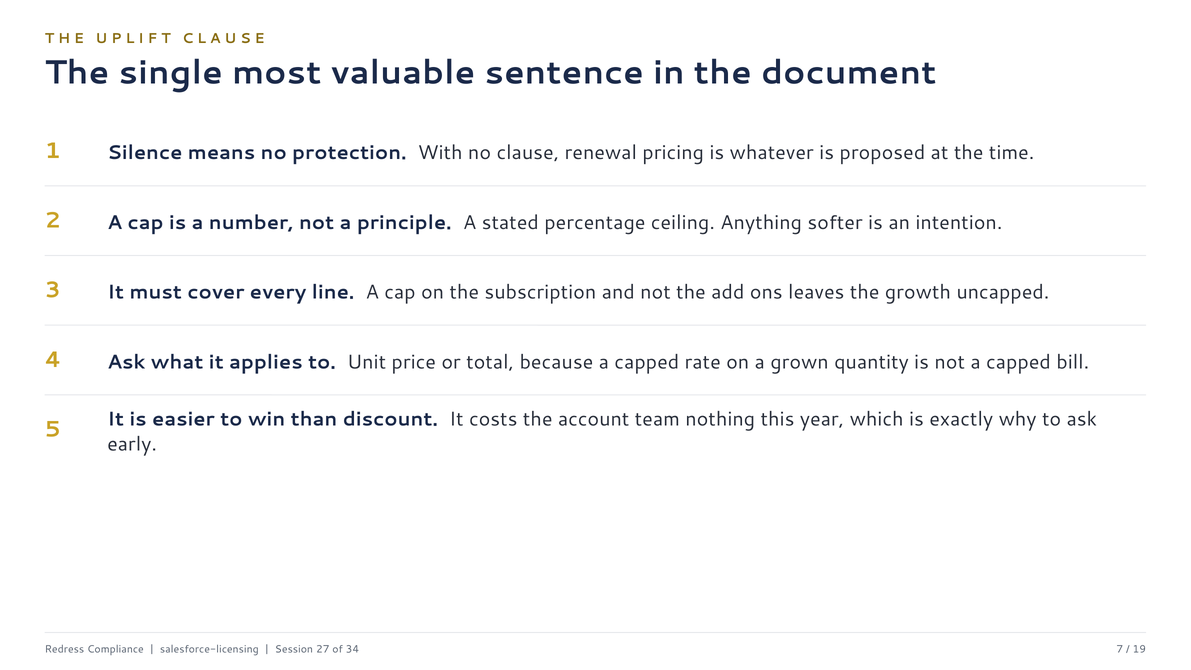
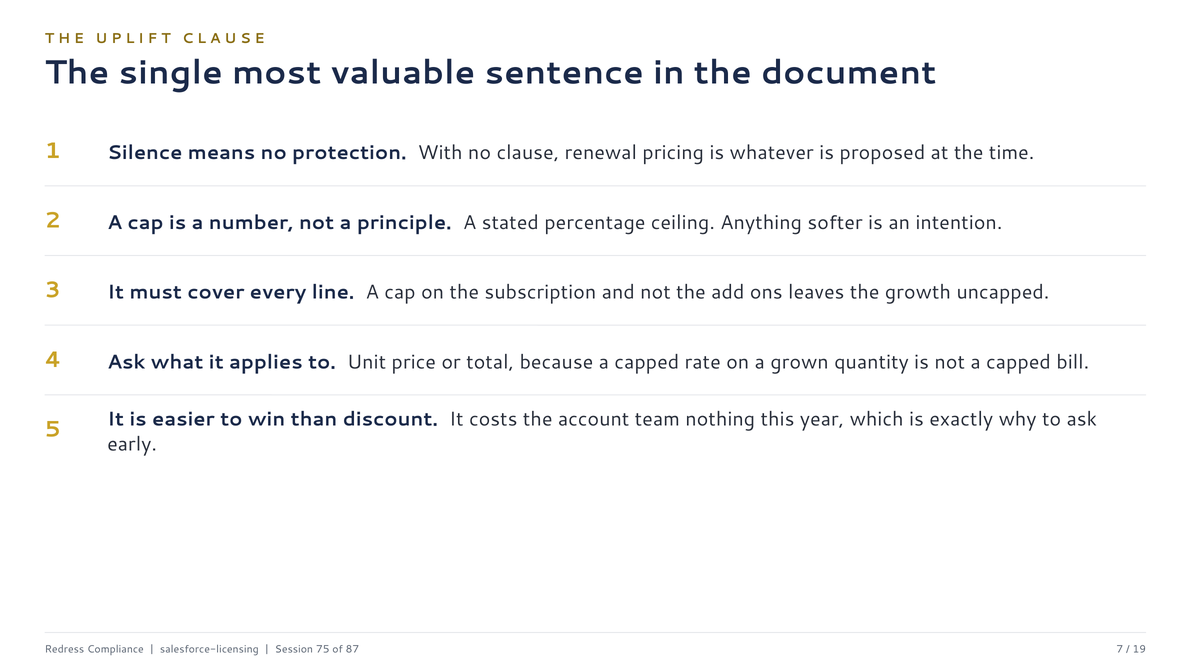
27: 27 -> 75 (323, 649)
34: 34 -> 87 (352, 649)
